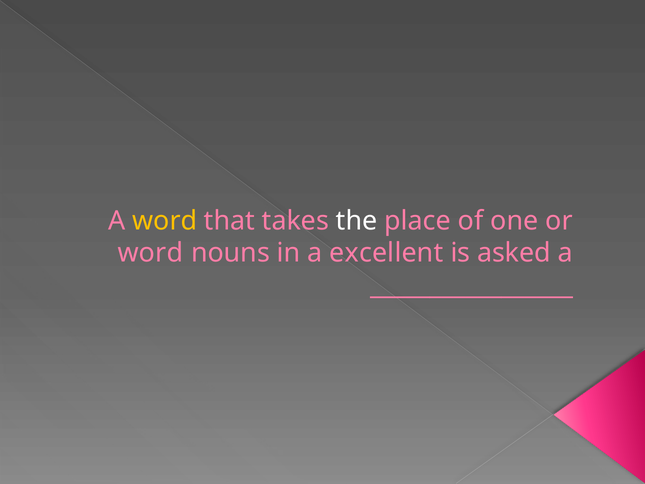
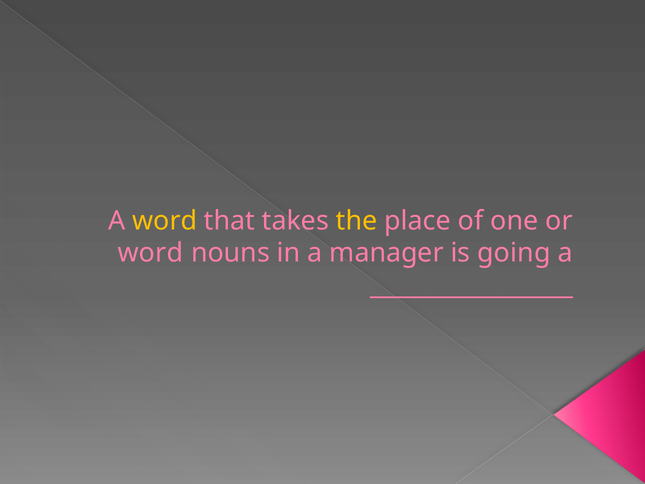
the colour: white -> yellow (357, 221)
excellent: excellent -> manager (387, 253)
asked: asked -> going (514, 253)
